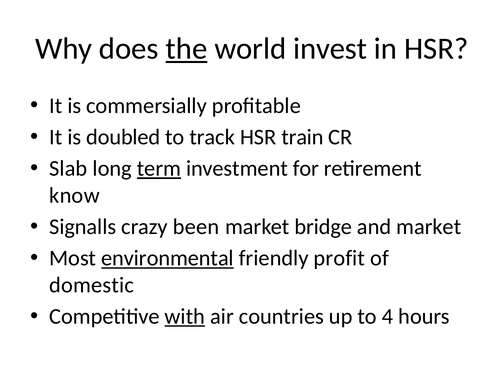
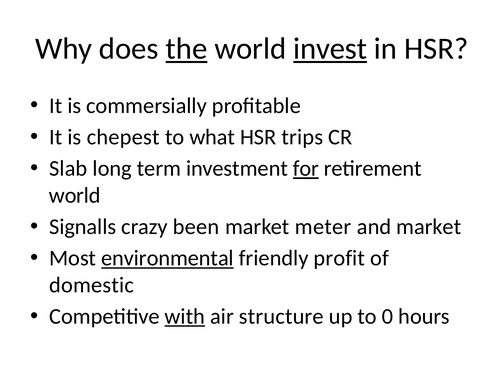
invest underline: none -> present (330, 49)
doubled: doubled -> chepest (123, 137)
track: track -> what (212, 137)
train: train -> trips (302, 137)
term underline: present -> none (159, 169)
for underline: none -> present (306, 169)
know: know -> world (75, 195)
bridge: bridge -> meter (323, 227)
countries: countries -> structure (281, 317)
4: 4 -> 0 (387, 317)
